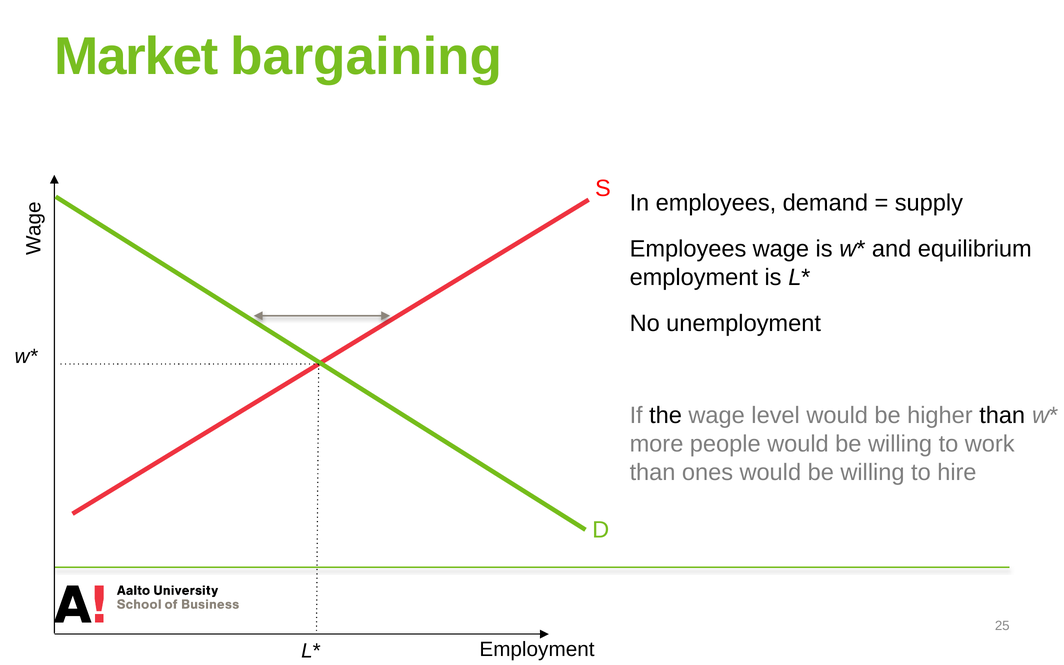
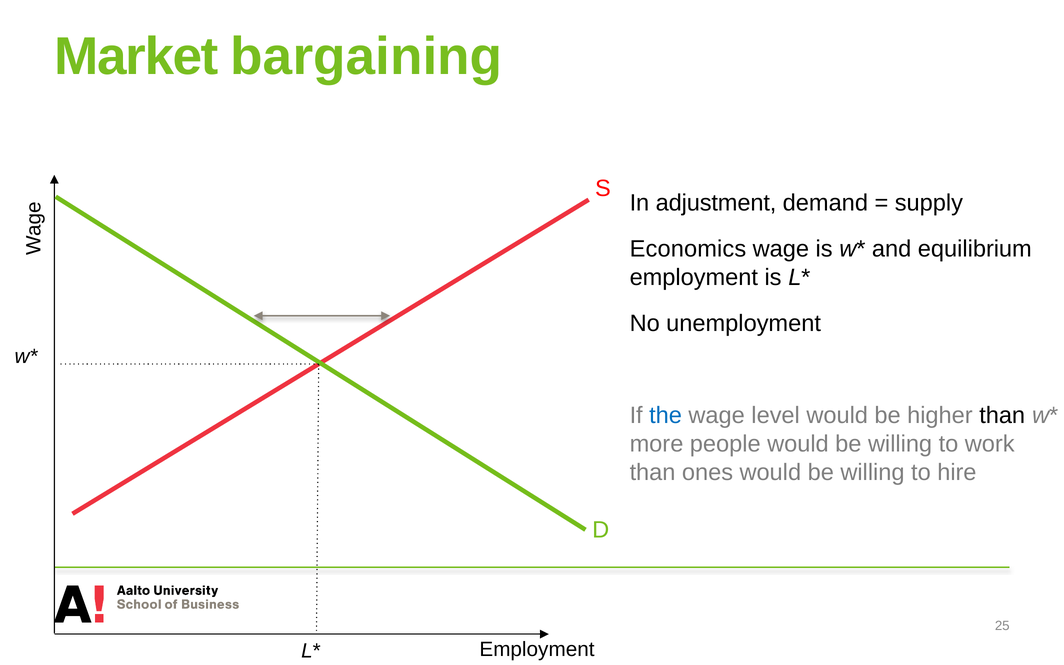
In employees: employees -> adjustment (716, 203)
Employees: Employees -> Economics (688, 249)
the colour: black -> blue (666, 416)
